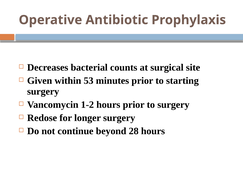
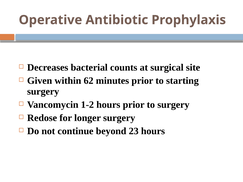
53: 53 -> 62 (89, 81)
28: 28 -> 23 (134, 131)
